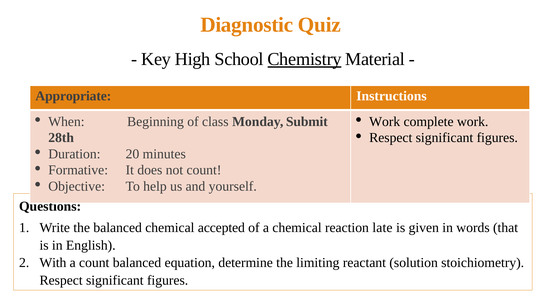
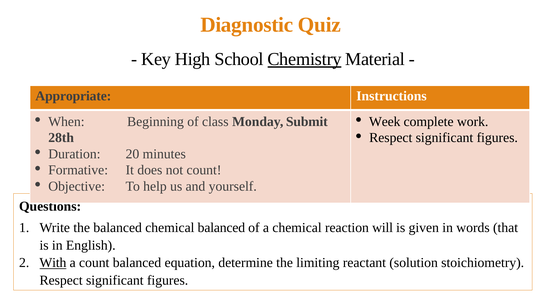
Work: Work -> Week (385, 122)
chemical accepted: accepted -> balanced (221, 228)
late: late -> will (383, 228)
With underline: none -> present (53, 263)
